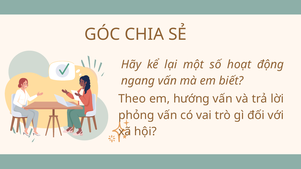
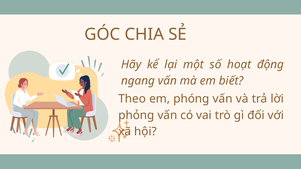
hướng: hướng -> phóng (191, 99)
